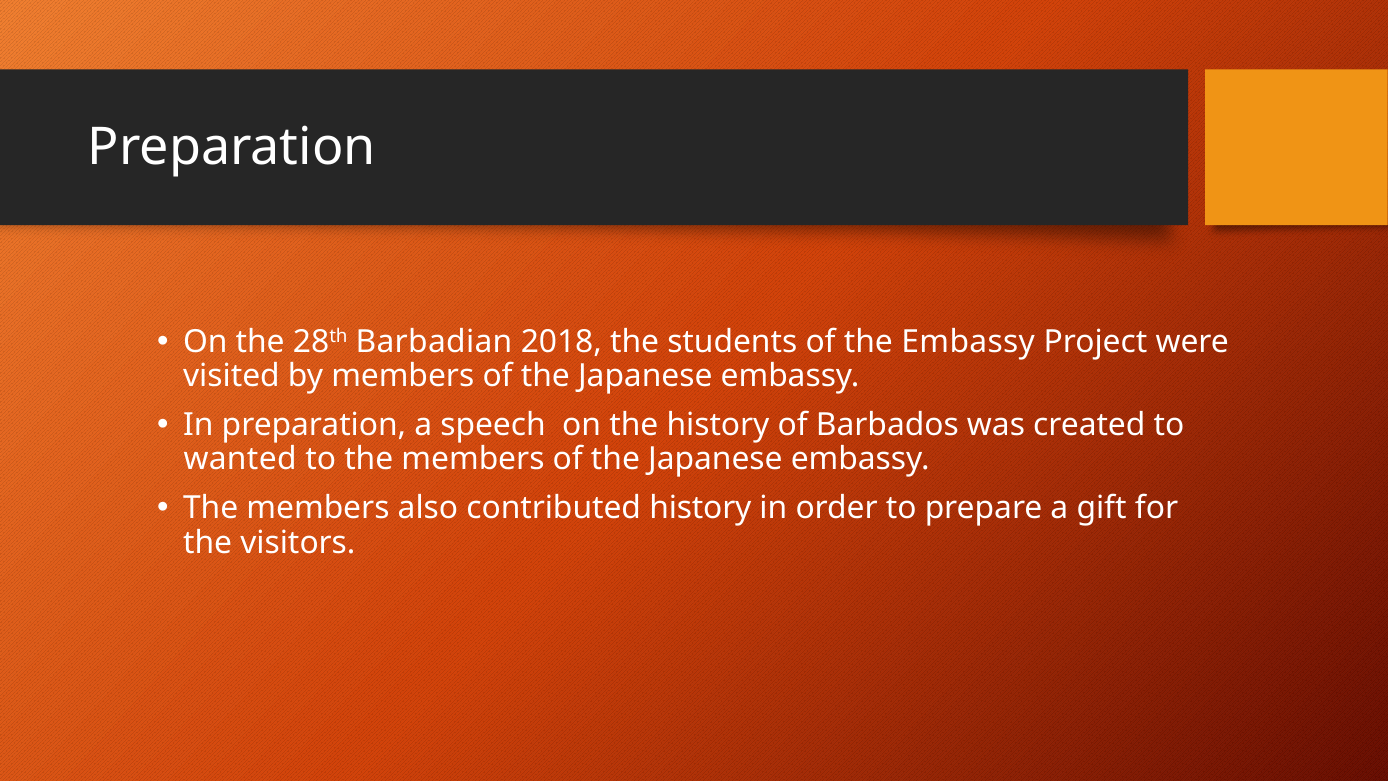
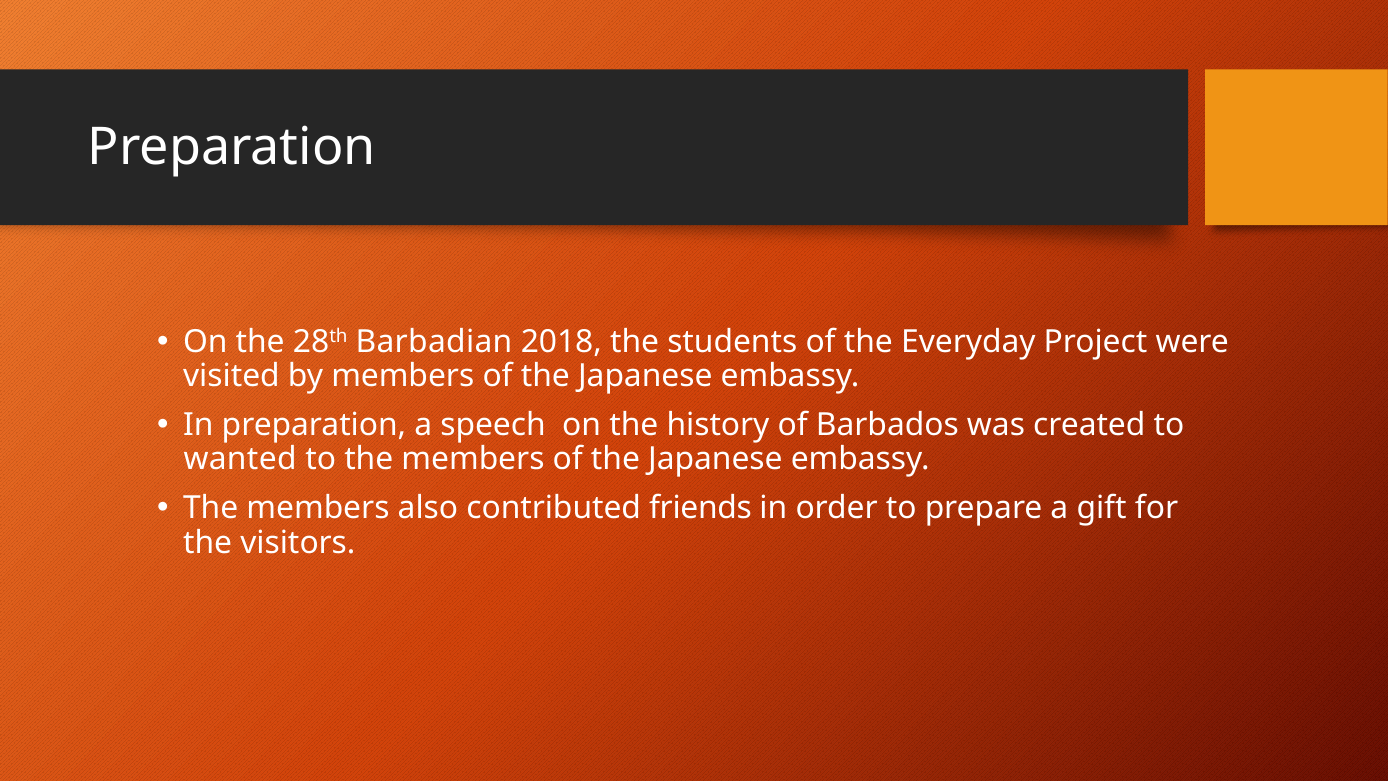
the Embassy: Embassy -> Everyday (968, 342)
contributed history: history -> friends (700, 508)
